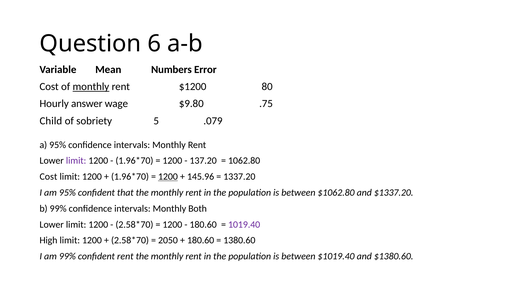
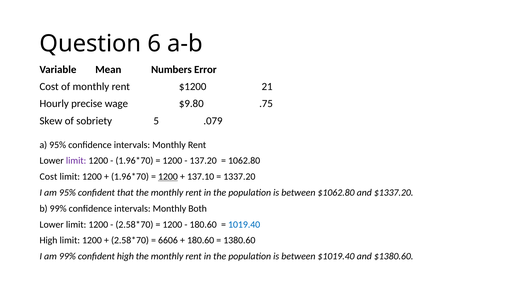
monthly underline: present -> none (91, 87)
80: 80 -> 21 (267, 87)
answer: answer -> precise (87, 104)
Child: Child -> Skew (51, 121)
145.96: 145.96 -> 137.10 (201, 177)
1019.40 colour: purple -> blue (244, 224)
2050: 2050 -> 6606 (168, 240)
confident rent: rent -> high (125, 256)
